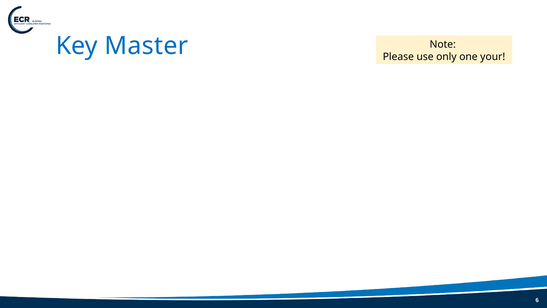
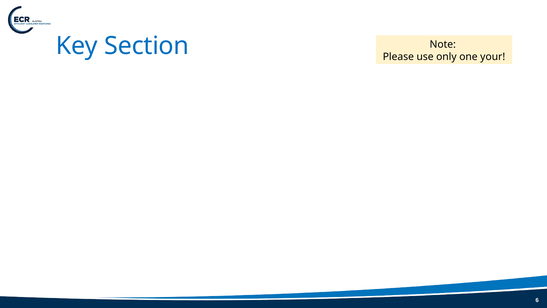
Master: Master -> Section (147, 46)
